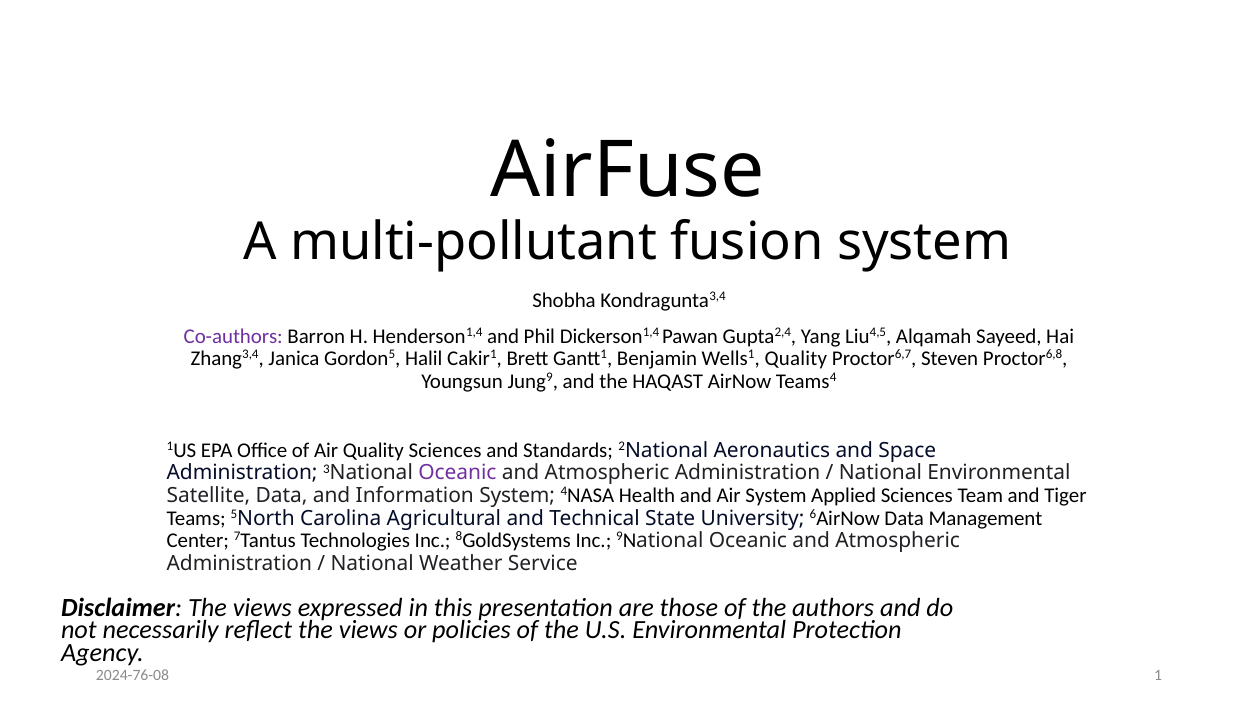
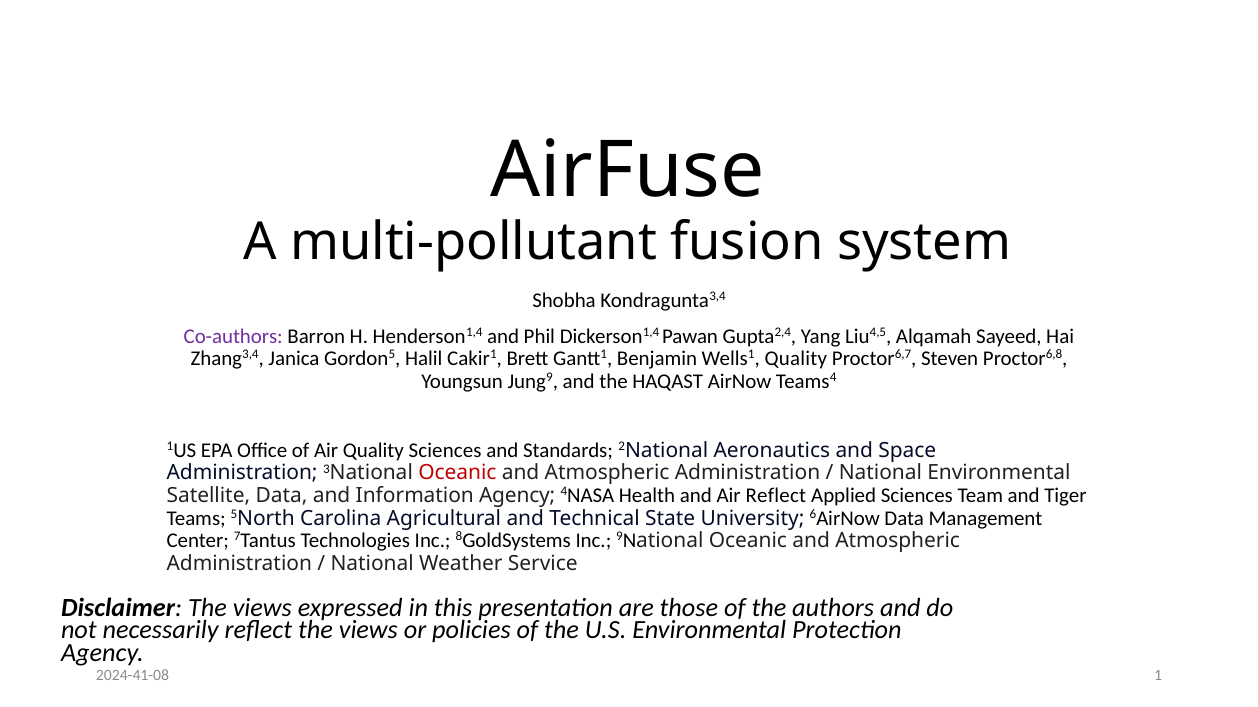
Oceanic colour: purple -> red (457, 473)
Information System: System -> Agency (517, 496)
Air System: System -> Reflect (776, 496)
2024-76-08: 2024-76-08 -> 2024-41-08 (133, 676)
